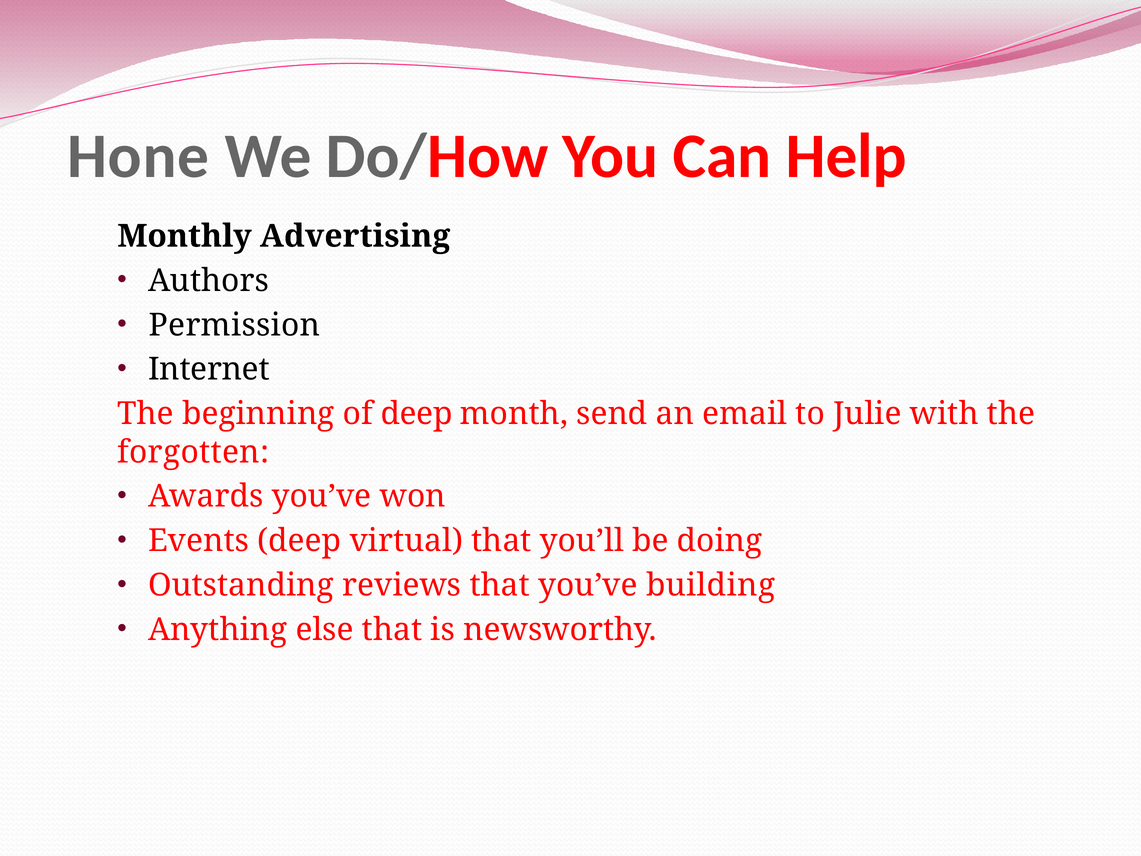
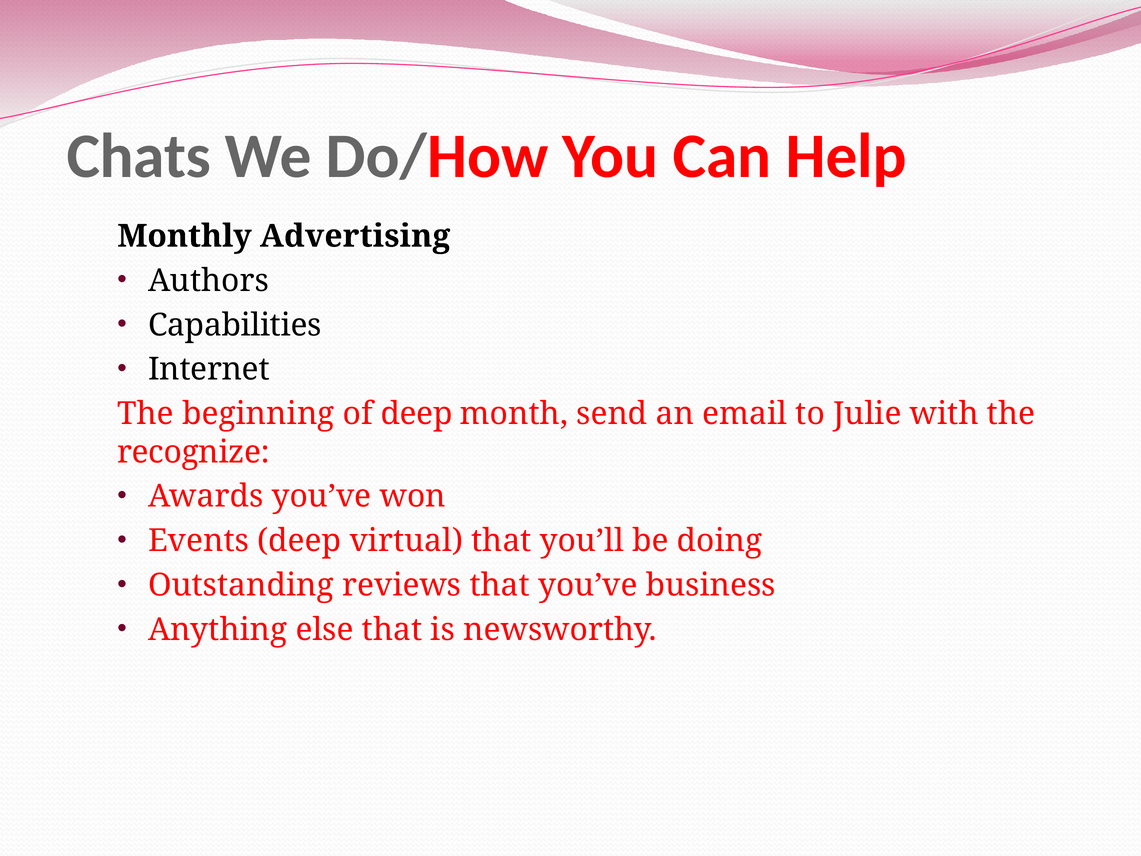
Hone: Hone -> Chats (139, 157)
Permission: Permission -> Capabilities (235, 325)
forgotten: forgotten -> recognize (194, 452)
building: building -> business (711, 585)
